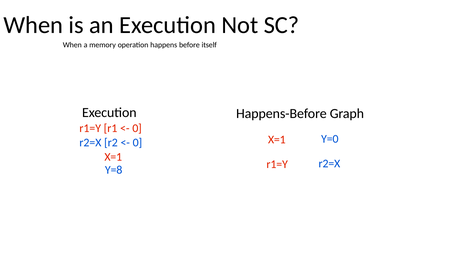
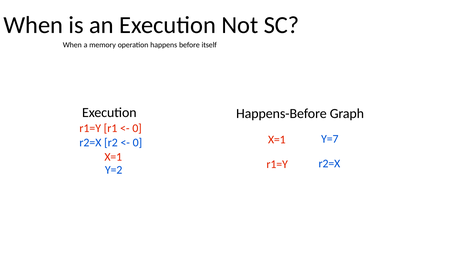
Y=0: Y=0 -> Y=7 (330, 139)
Y=8: Y=8 -> Y=2 (114, 170)
